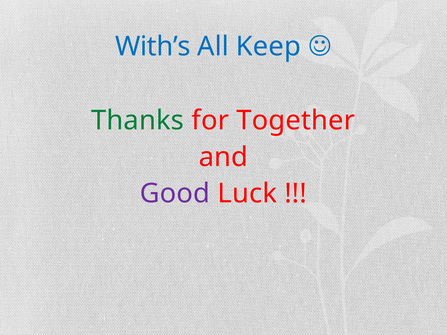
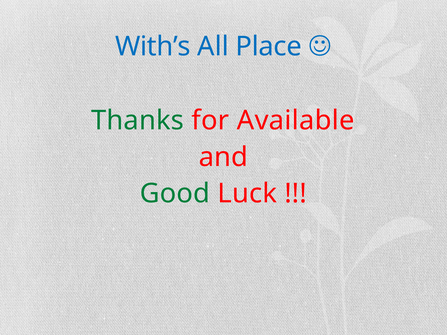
Keep: Keep -> Place (269, 47)
Together: Together -> Available (296, 121)
Good colour: purple -> green (175, 194)
